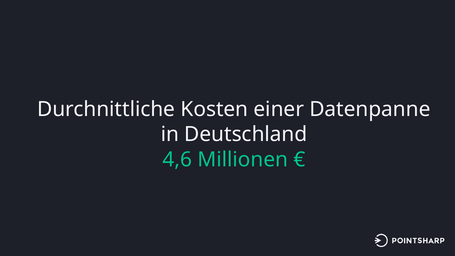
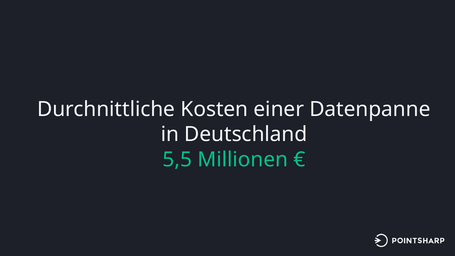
4,6: 4,6 -> 5,5 (177, 159)
